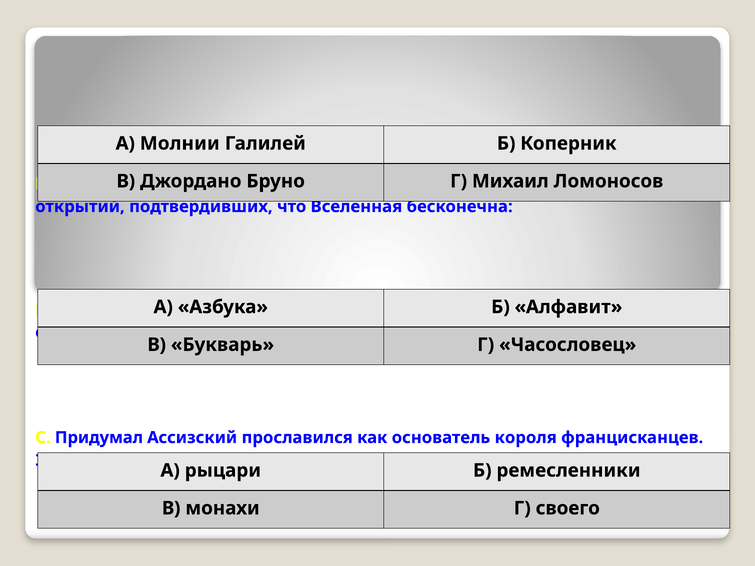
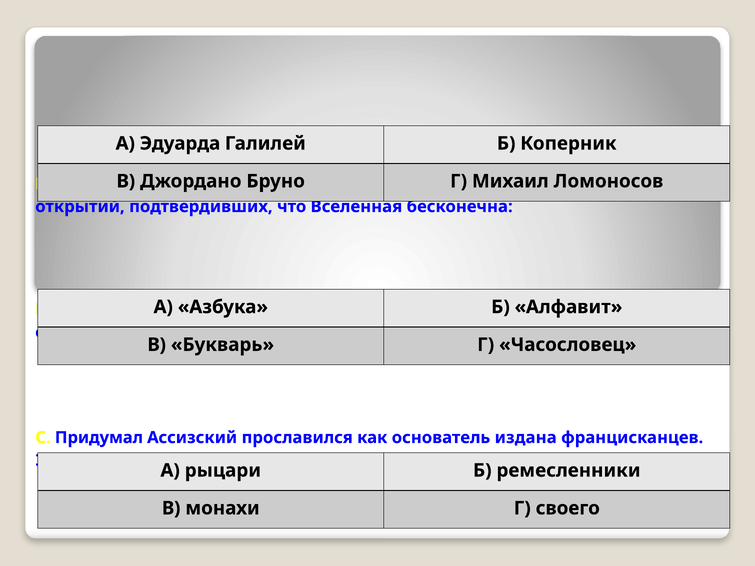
Молнии: Молнии -> Эдуарда (180, 143)
короля: короля -> издана (526, 438)
